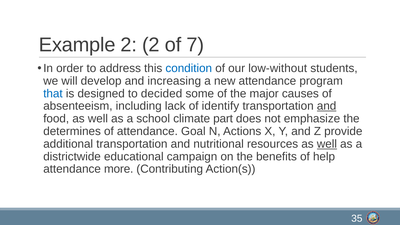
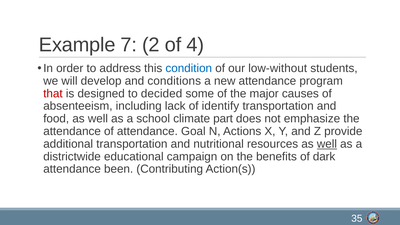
Example 2: 2 -> 7 (129, 45)
7: 7 -> 4 (195, 45)
increasing: increasing -> conditions (174, 81)
that colour: blue -> red (53, 93)
and underline: present -> none (327, 106)
determines: determines -> attendance (72, 131)
help: help -> dark (324, 157)
more: more -> been (119, 169)
